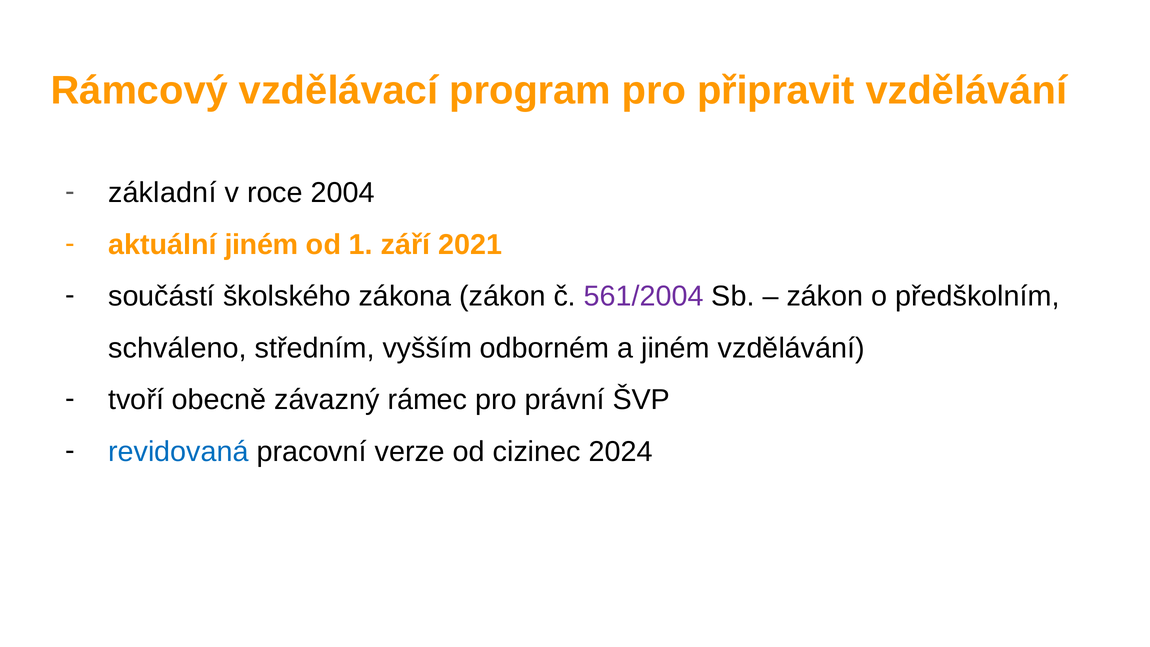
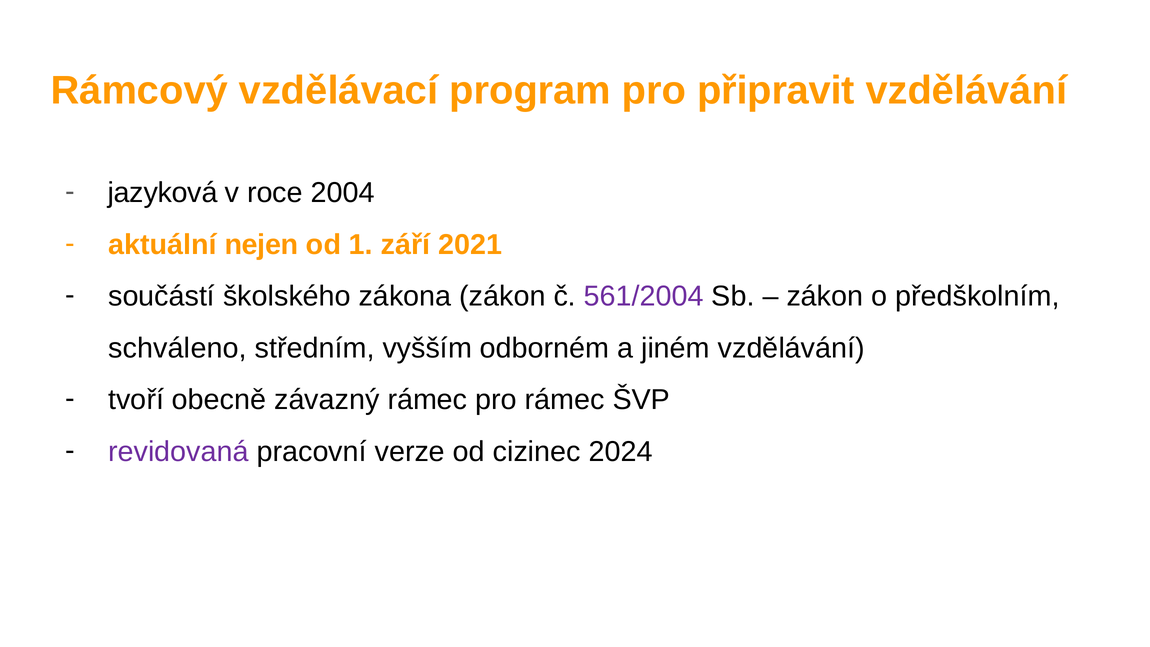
základní: základní -> jazyková (163, 193)
aktuální jiném: jiném -> nejen (261, 245)
pro právní: právní -> rámec (565, 400)
revidovaná colour: blue -> purple (178, 452)
